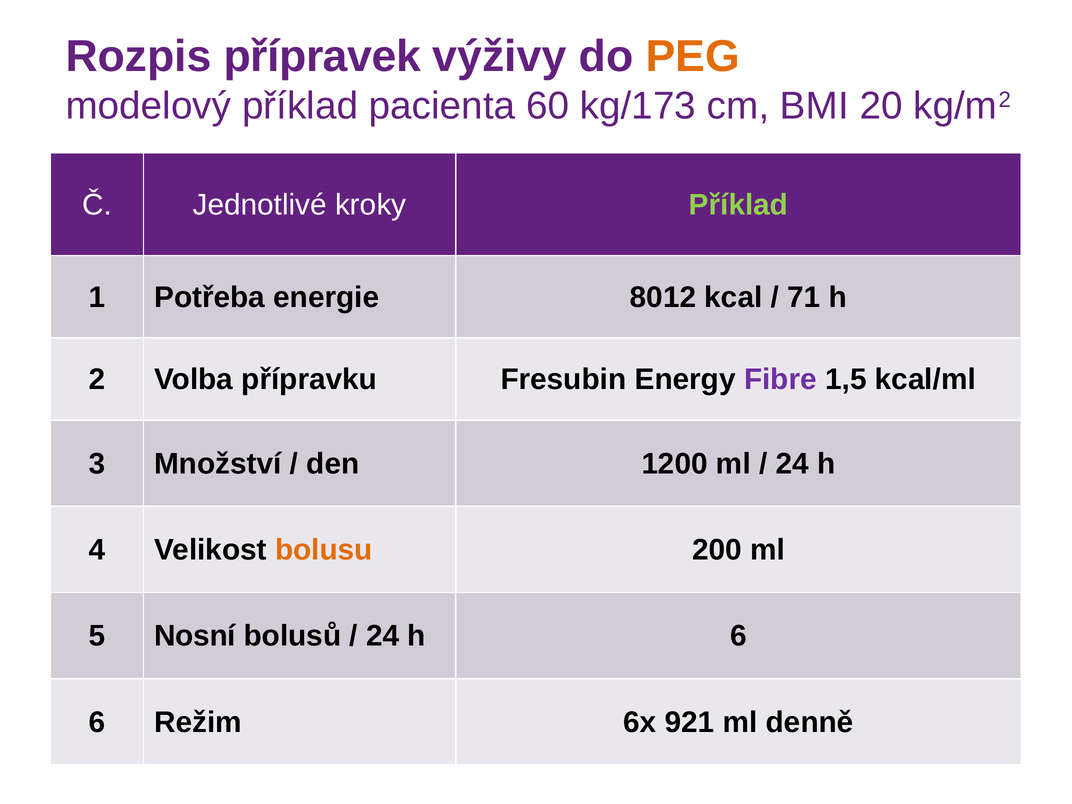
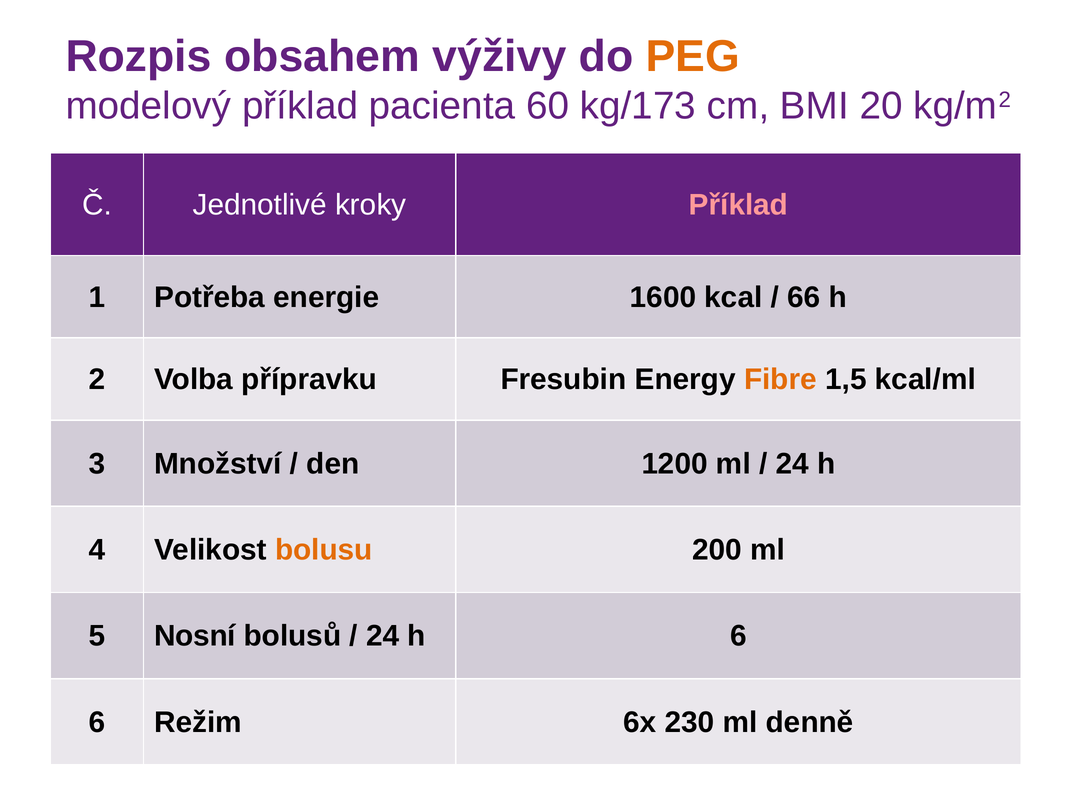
přípravek: přípravek -> obsahem (322, 56)
Příklad colour: light green -> pink (739, 205)
8012: 8012 -> 1600 (663, 297)
71: 71 -> 66 (804, 297)
Fibre colour: purple -> orange (780, 380)
921: 921 -> 230 (690, 722)
